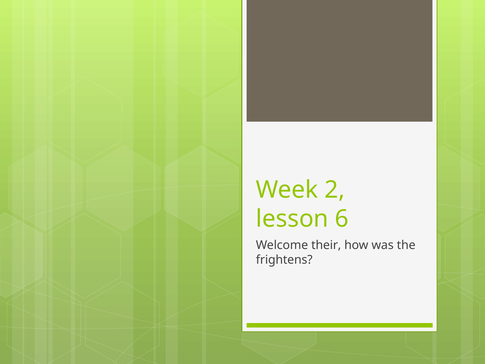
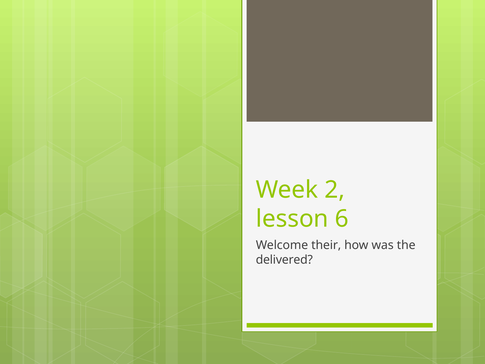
frightens: frightens -> delivered (284, 260)
